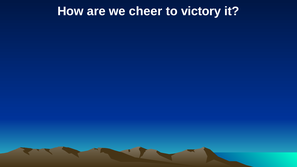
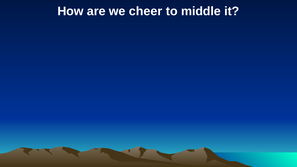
victory: victory -> middle (201, 11)
